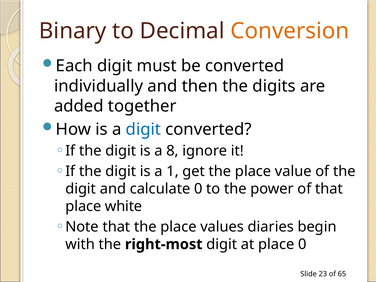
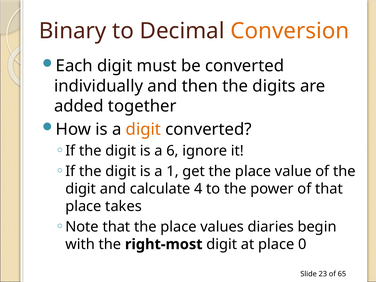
digit colour: blue -> orange (143, 129)
8: 8 -> 6 (173, 151)
calculate 0: 0 -> 4 (198, 189)
white: white -> takes (124, 206)
